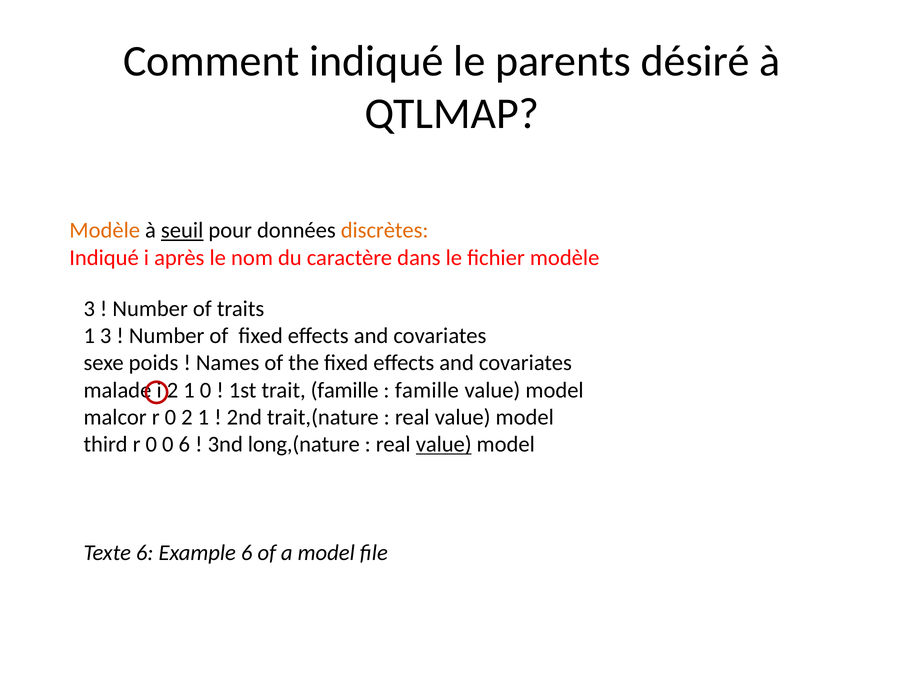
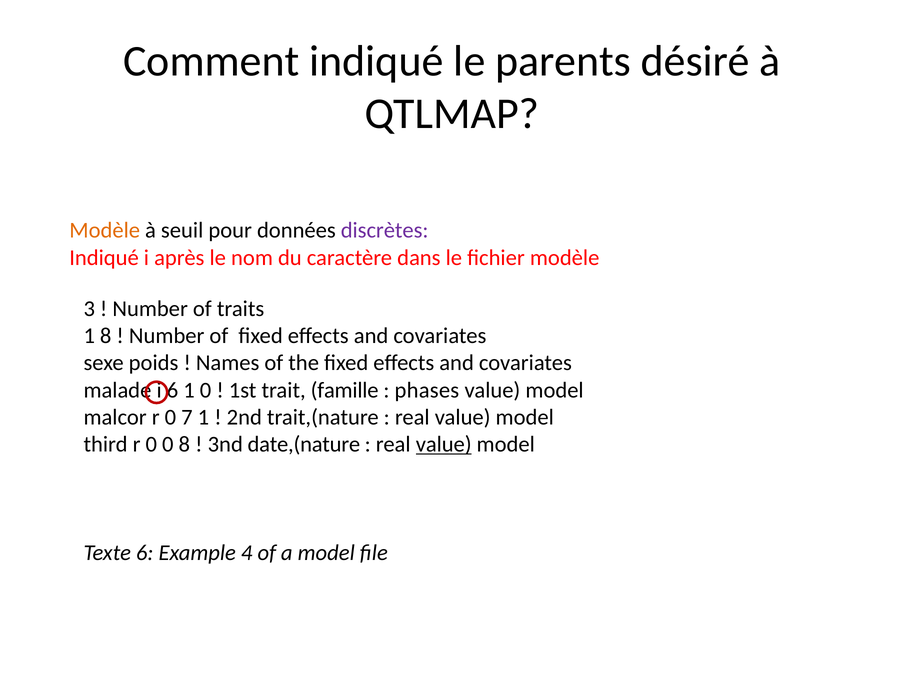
seuil underline: present -> none (182, 230)
discrètes colour: orange -> purple (385, 230)
1 3: 3 -> 8 (106, 336)
i 2: 2 -> 6 (172, 390)
famille: famille -> phases (427, 390)
0 2: 2 -> 7 (187, 417)
0 6: 6 -> 8 (184, 444)
long,(nature: long,(nature -> date,(nature (304, 444)
Example 6: 6 -> 4 (247, 553)
